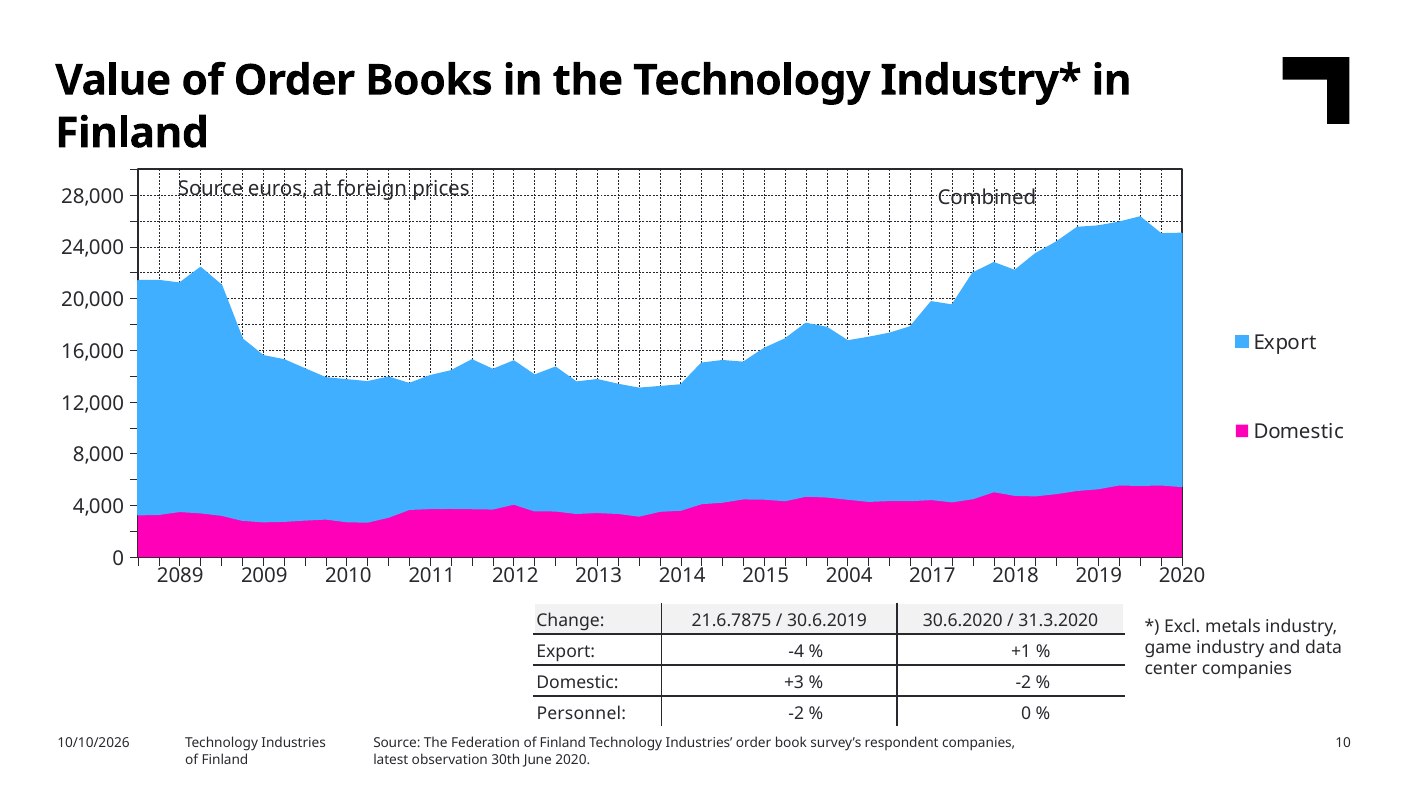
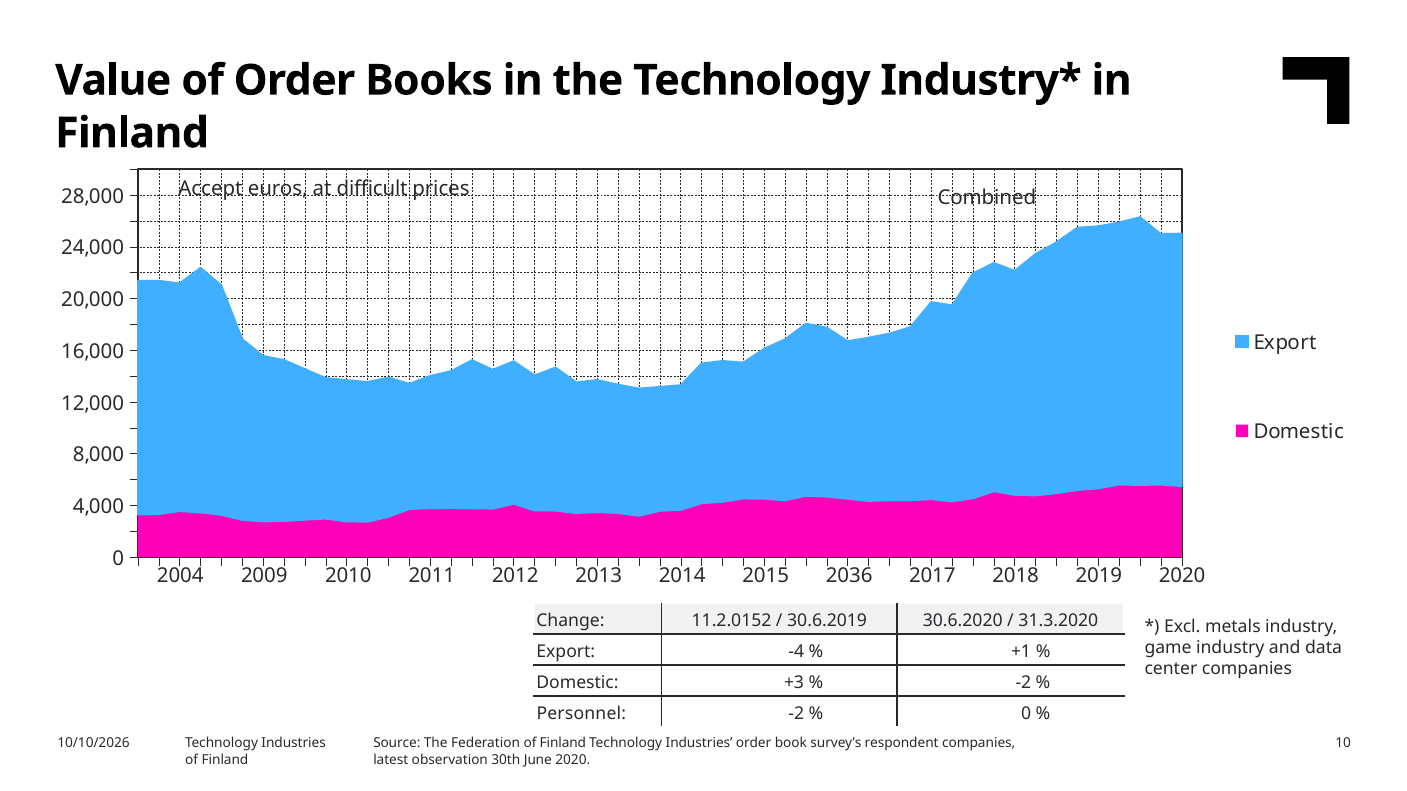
Source: Source -> Accept (210, 189)
foreign: foreign -> difficult (372, 189)
2089: 2089 -> 2004 (180, 576)
2004: 2004 -> 2036 (849, 576)
21.6.7875: 21.6.7875 -> 11.2.0152 (732, 621)
